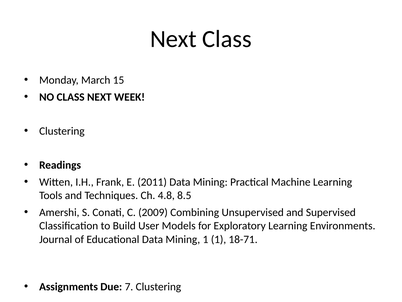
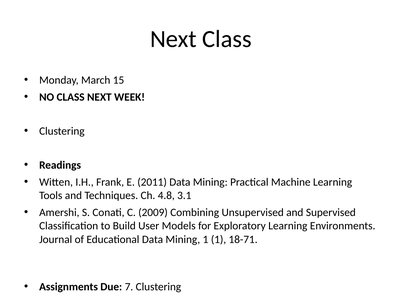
8.5: 8.5 -> 3.1 (184, 195)
